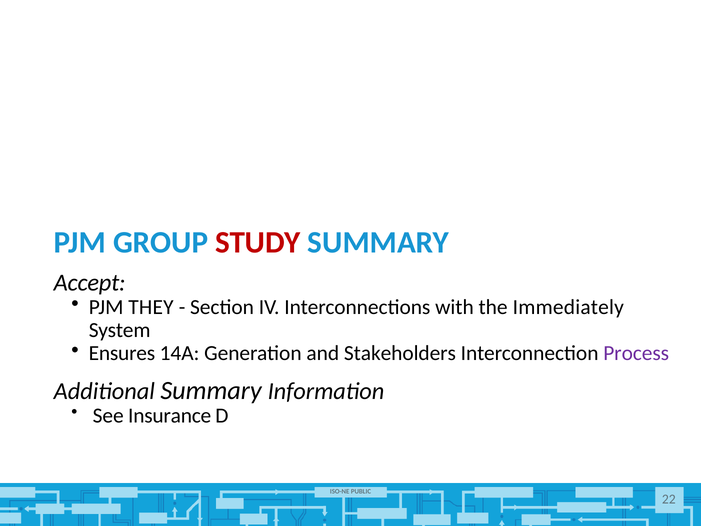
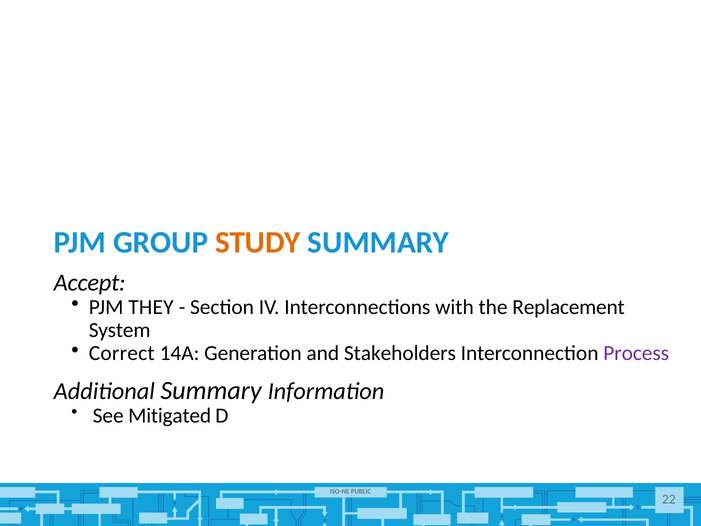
STUDY colour: red -> orange (258, 242)
Immediately: Immediately -> Replacement (569, 307)
Ensures: Ensures -> Correct (122, 353)
Insurance: Insurance -> Mitigated (170, 415)
